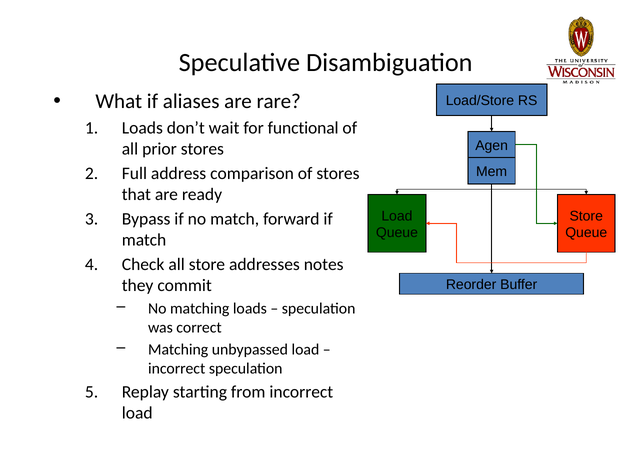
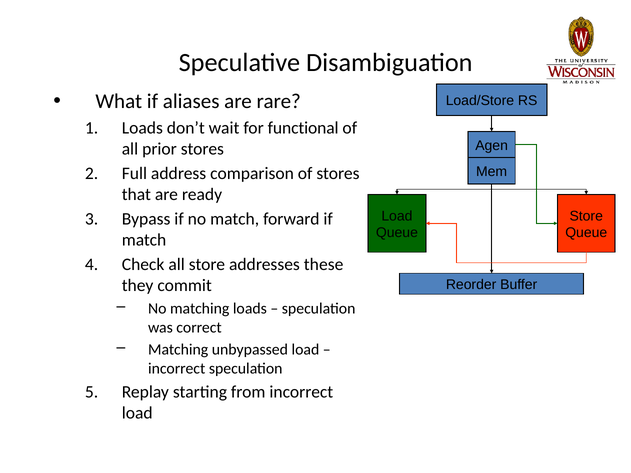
notes: notes -> these (324, 265)
